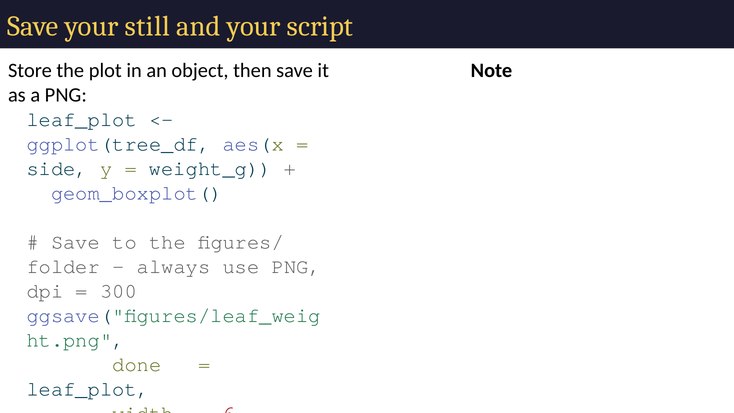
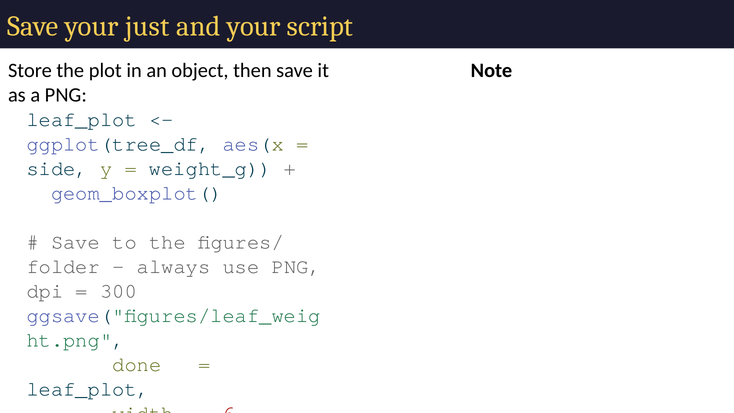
still: still -> just (147, 26)
